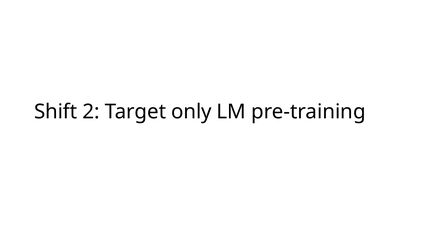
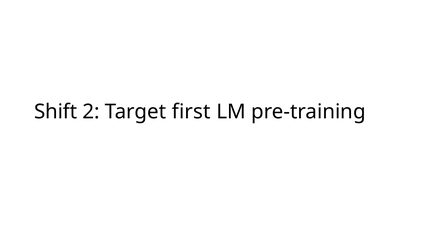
only: only -> first (191, 112)
